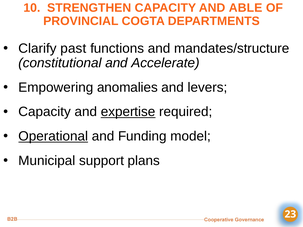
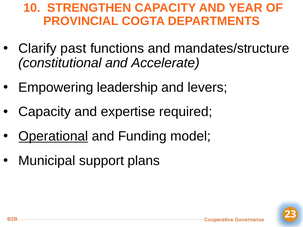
ABLE: ABLE -> YEAR (246, 8)
anomalies: anomalies -> leadership (127, 87)
expertise underline: present -> none (128, 112)
